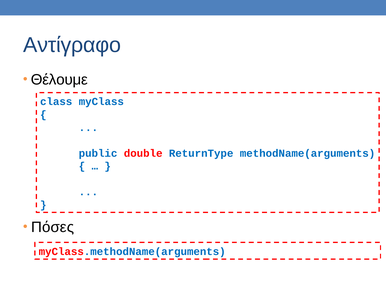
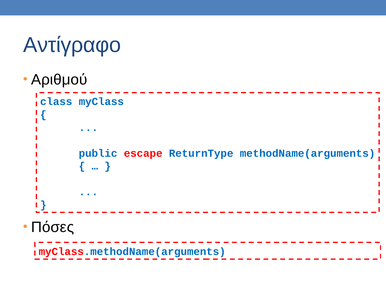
Θέλουμε: Θέλουμε -> Αριθμού (59, 80)
double: double -> escape (143, 153)
